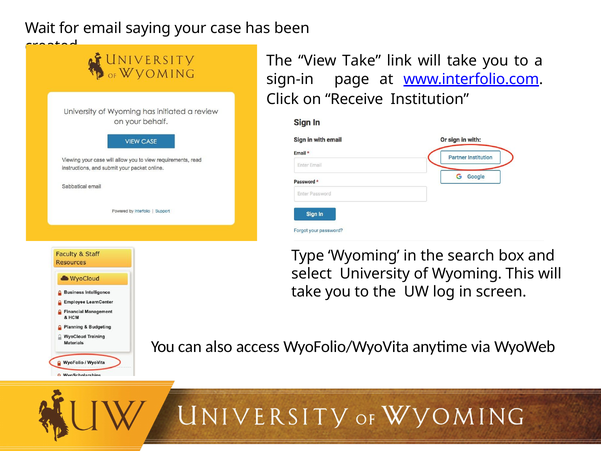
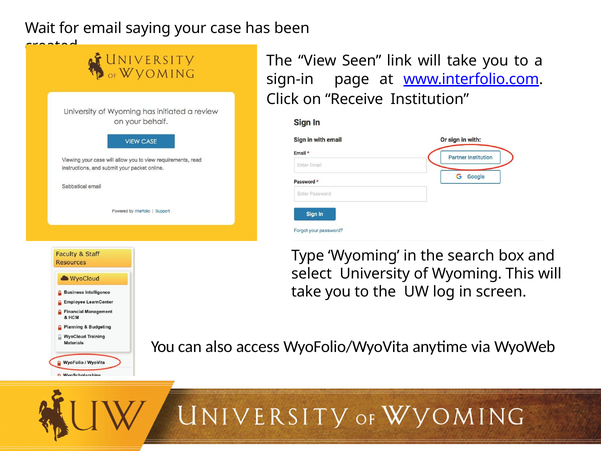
View Take: Take -> Seen (362, 61)
